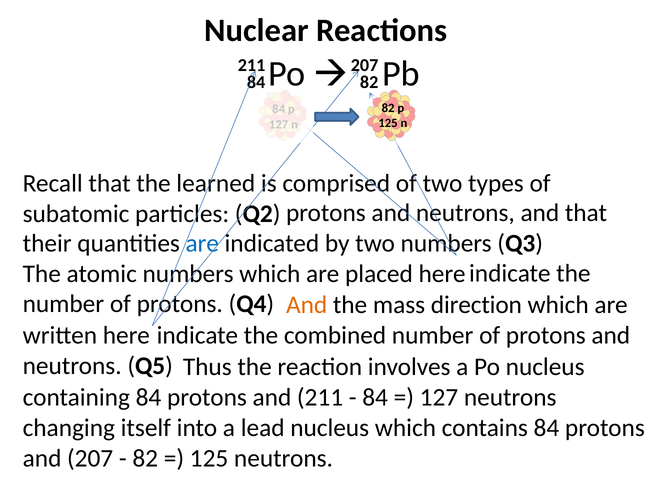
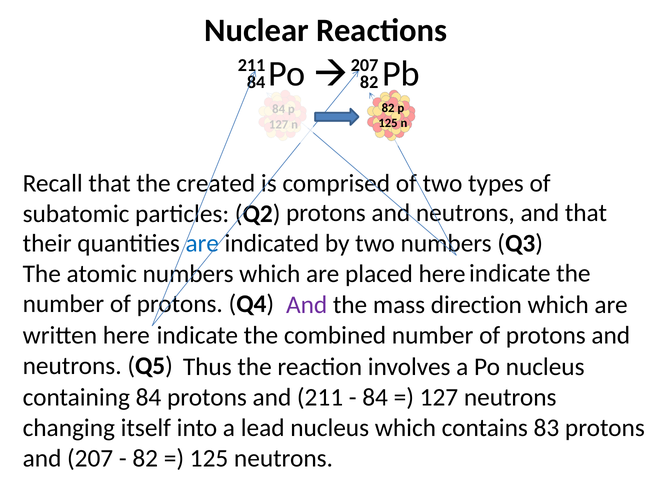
learned: learned -> created (216, 183)
And colour: orange -> purple (307, 305)
contains 84: 84 -> 83 (546, 428)
